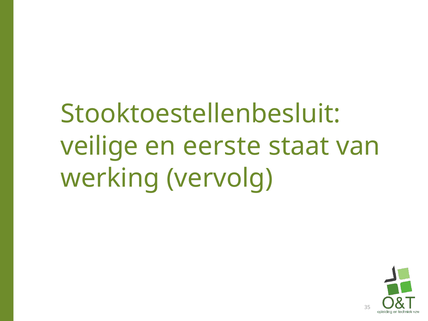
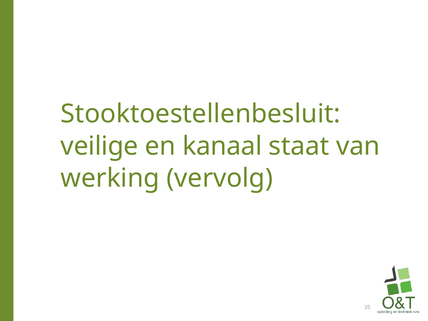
eerste: eerste -> kanaal (222, 146)
